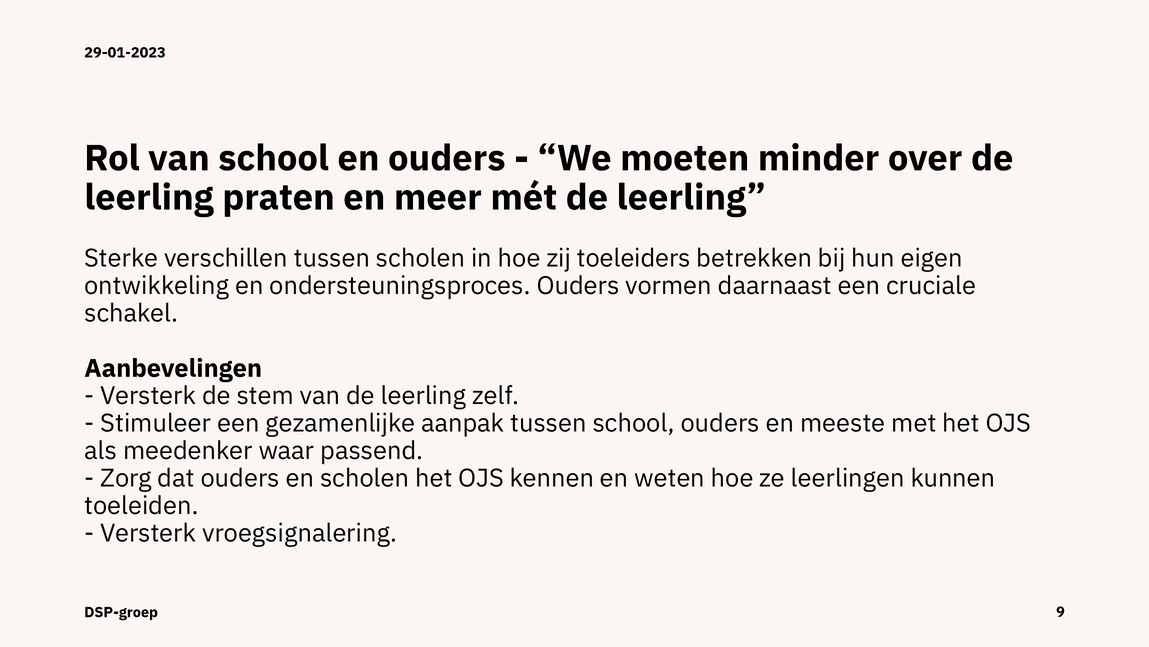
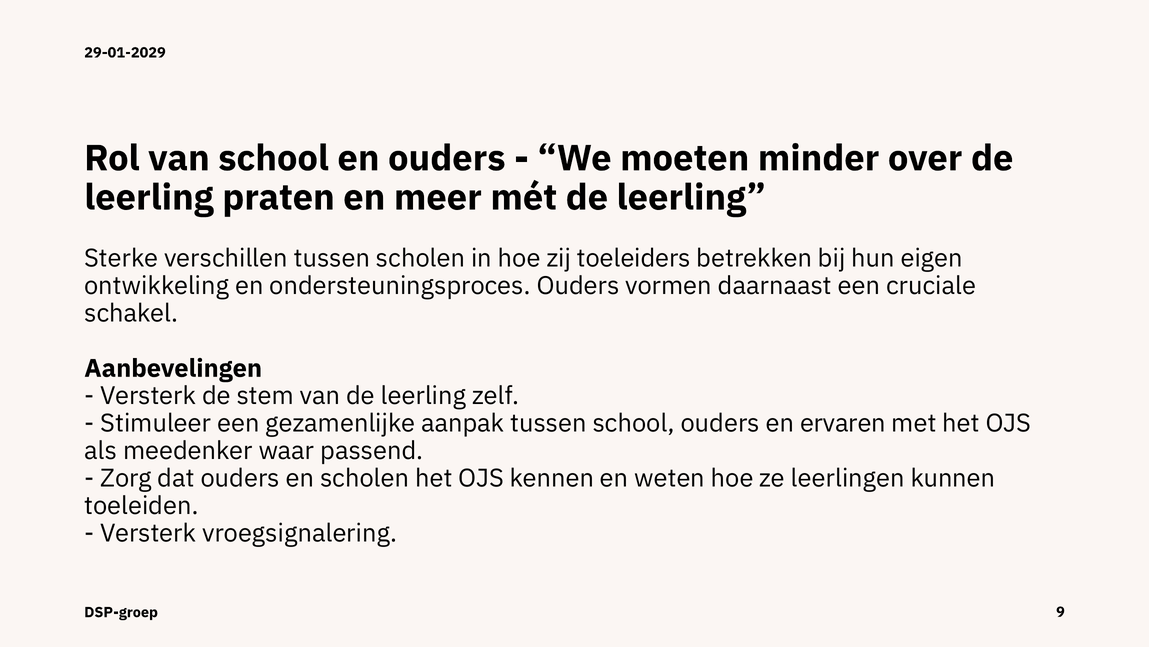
29-01-2023: 29-01-2023 -> 29-01-2029 (125, 53)
meeste: meeste -> ervaren (843, 423)
